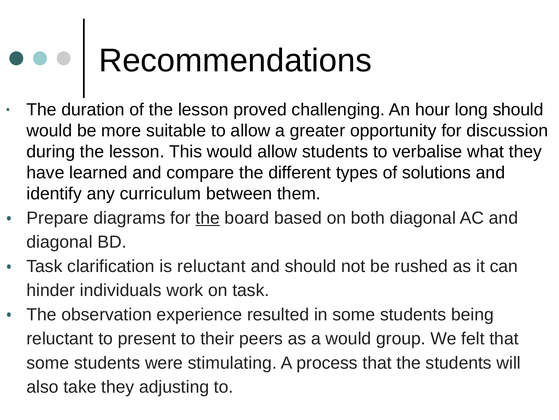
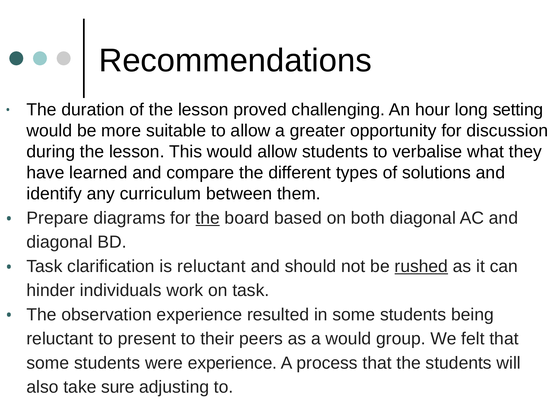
long should: should -> setting (518, 110)
rushed underline: none -> present (421, 266)
were stimulating: stimulating -> experience (232, 362)
take they: they -> sure (118, 386)
